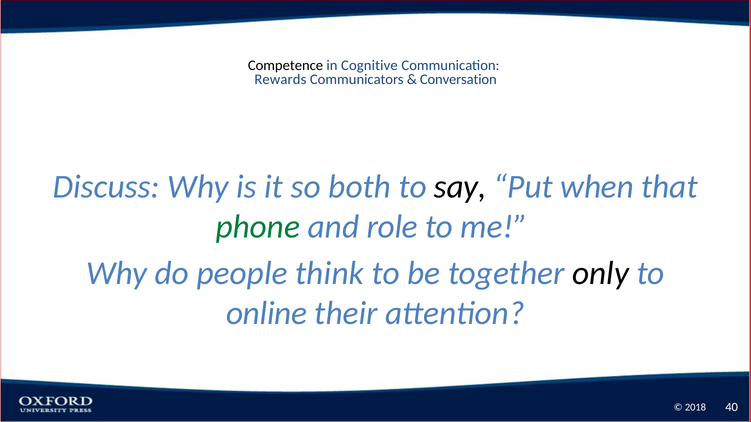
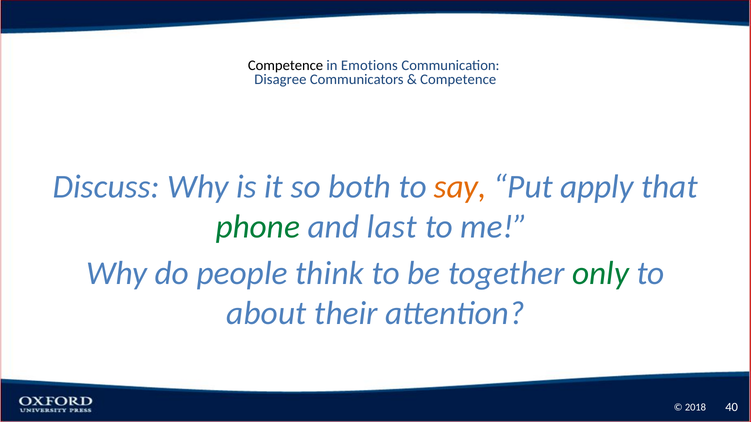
Cognitive: Cognitive -> Emotions (369, 65)
Rewards: Rewards -> Disagree (280, 79)
Conversation: Conversation -> Competence (458, 79)
say colour: black -> orange (460, 187)
when: when -> apply (597, 187)
role: role -> last (392, 227)
only colour: black -> green (601, 274)
online: online -> about (266, 314)
